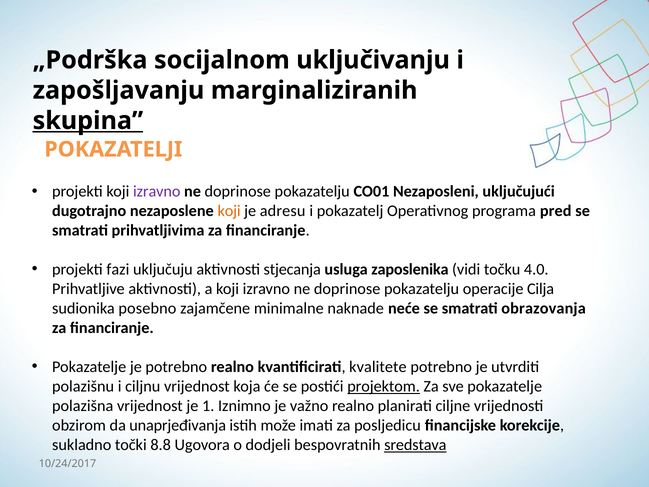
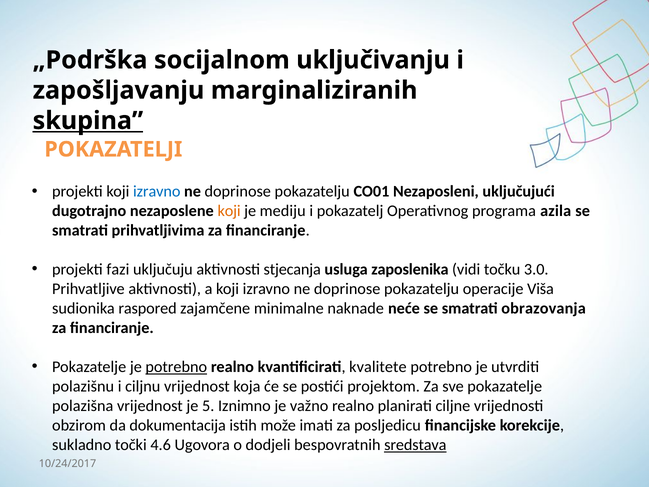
izravno colour: purple -> blue (157, 191)
adresu: adresu -> mediju (283, 211)
pred: pred -> azila (556, 211)
4.0: 4.0 -> 3.0 (536, 269)
Cilja: Cilja -> Viša (541, 289)
posebno: posebno -> raspored (148, 308)
potrebno underline: none -> present (176, 367)
projektom underline: present -> none (384, 386)
1: 1 -> 5 (208, 406)
unaprjeđivanja: unaprjeđivanja -> dokumentacija (178, 425)
8.8: 8.8 -> 4.6 (161, 445)
